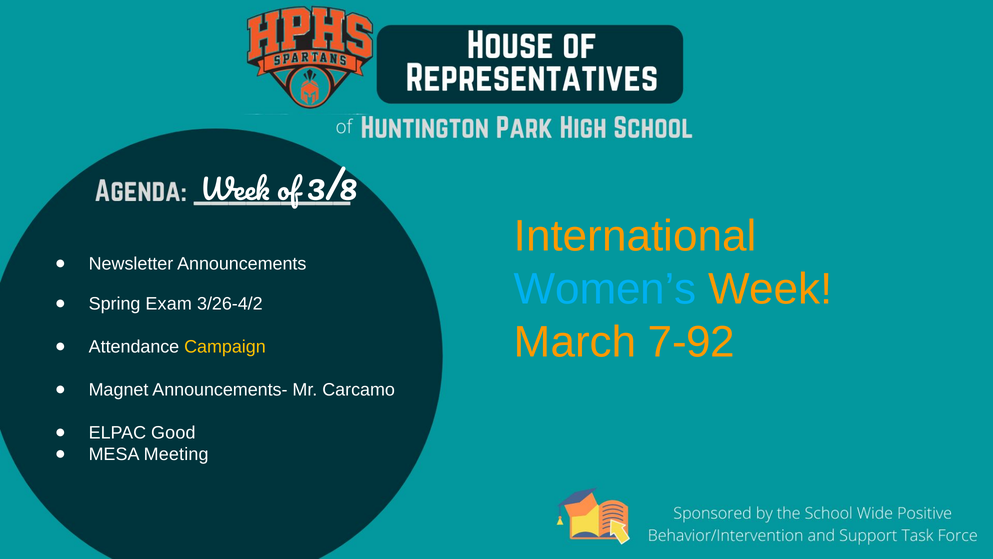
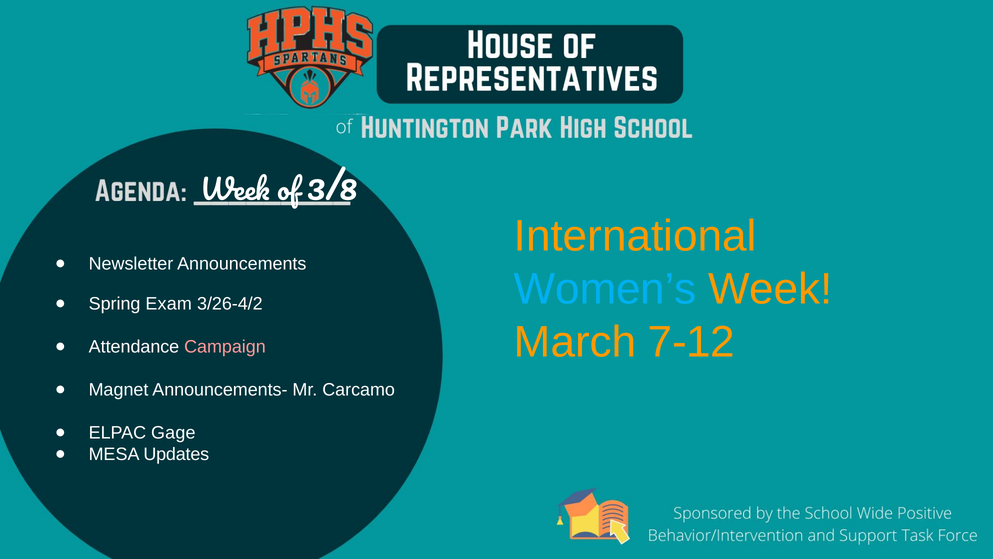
7-92: 7-92 -> 7-12 (691, 342)
Campaign colour: yellow -> pink (225, 346)
Good: Good -> Gage (173, 433)
Meeting: Meeting -> Updates (176, 454)
